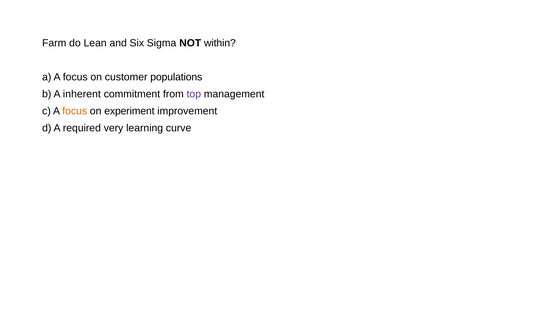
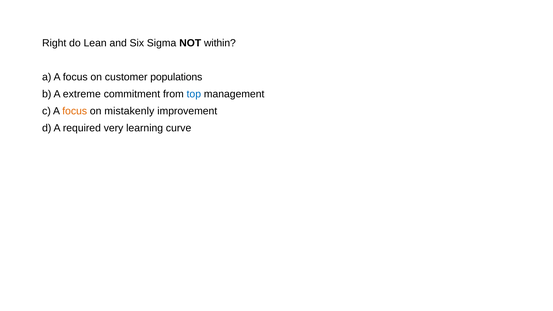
Farm: Farm -> Right (54, 43)
inherent: inherent -> extreme (82, 94)
top colour: purple -> blue (194, 94)
experiment: experiment -> mistakenly (129, 111)
